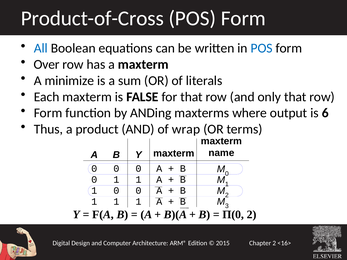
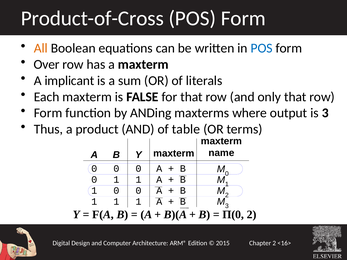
All colour: blue -> orange (41, 48)
minimize: minimize -> implicant (69, 81)
is 6: 6 -> 3 (325, 113)
wrap: wrap -> table (186, 129)
